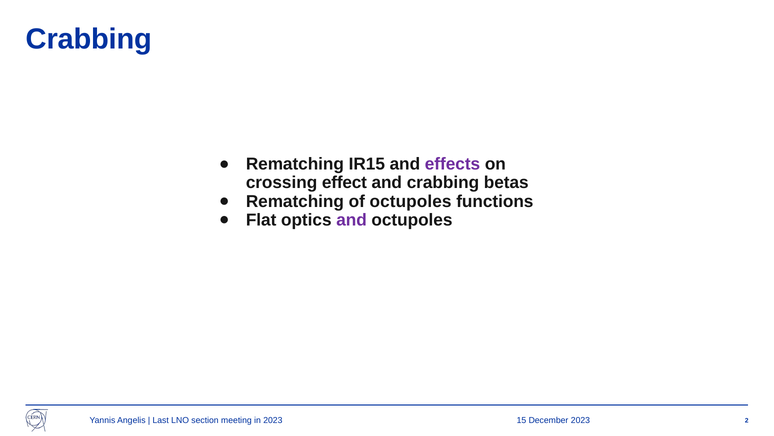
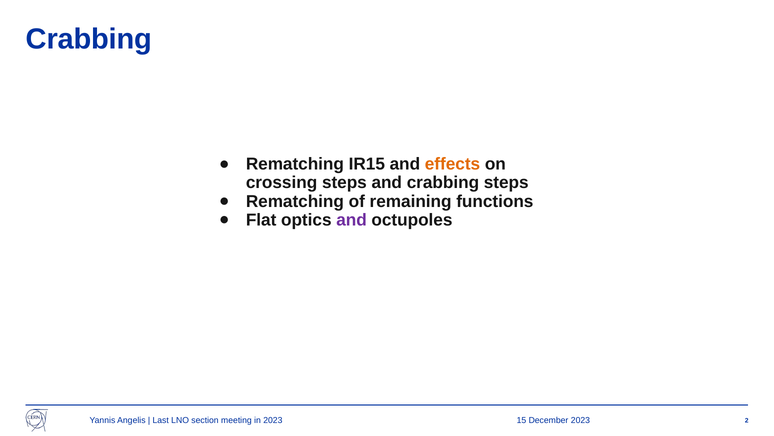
effects colour: purple -> orange (452, 164)
crossing effect: effect -> steps (344, 183)
crabbing betas: betas -> steps (506, 183)
of octupoles: octupoles -> remaining (411, 201)
